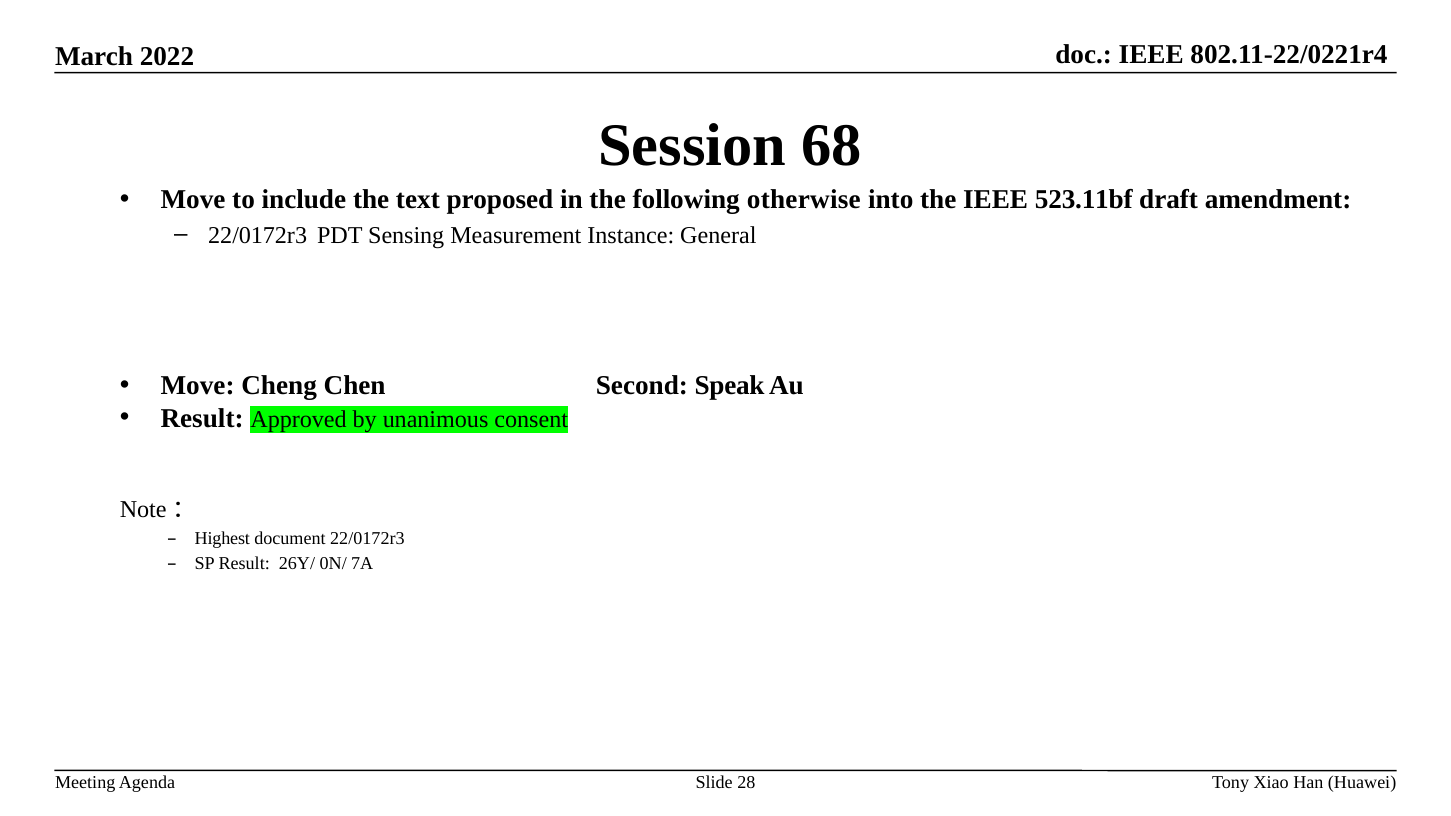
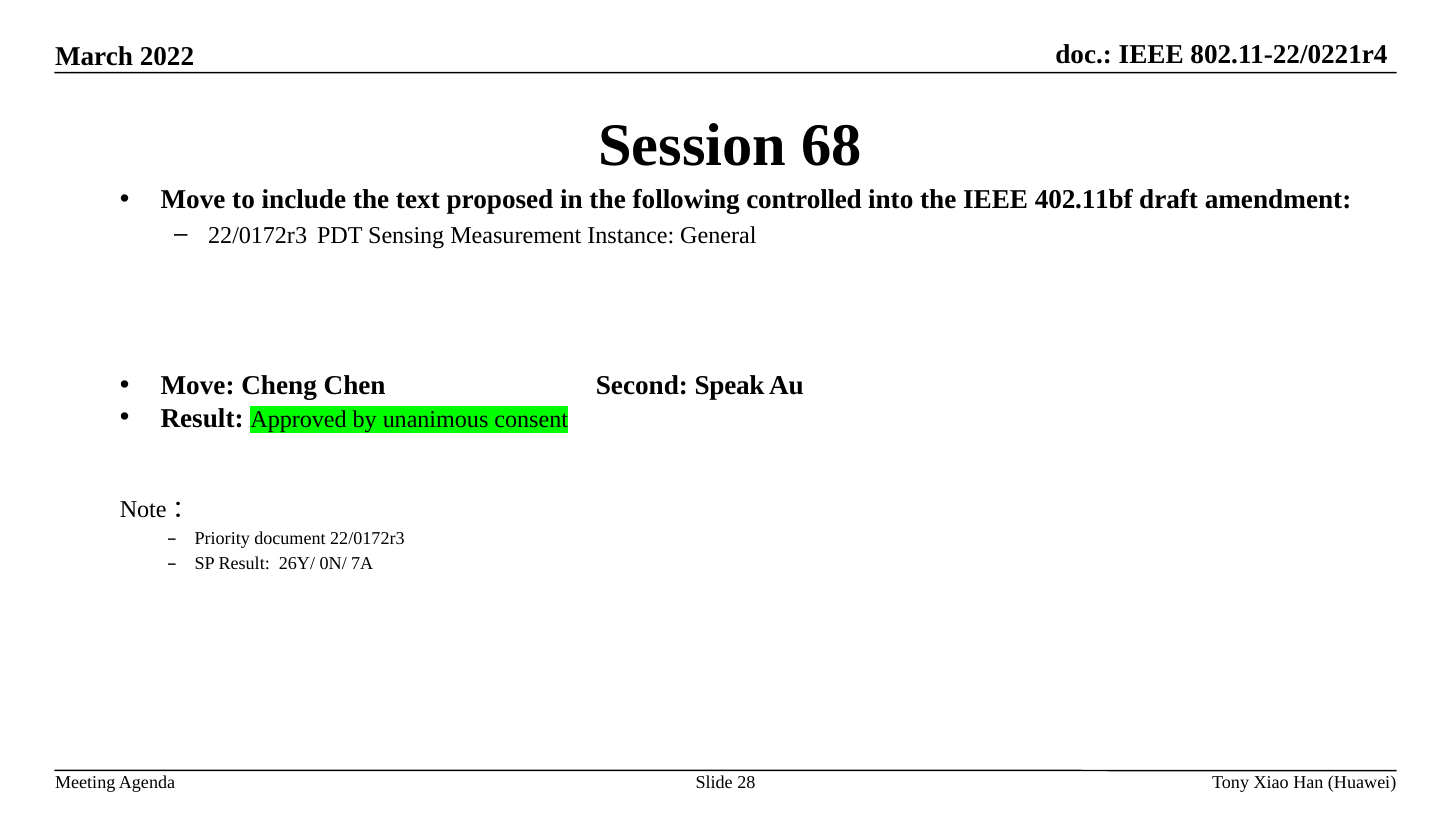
otherwise: otherwise -> controlled (804, 200)
523.11bf: 523.11bf -> 402.11bf (1084, 200)
Highest: Highest -> Priority (222, 539)
